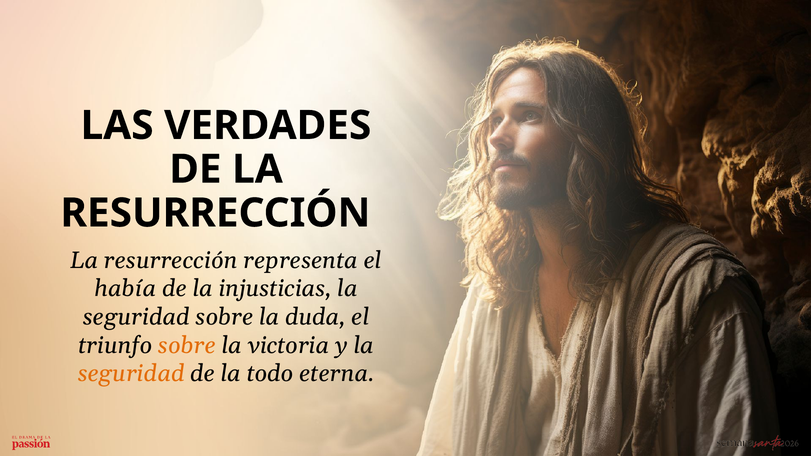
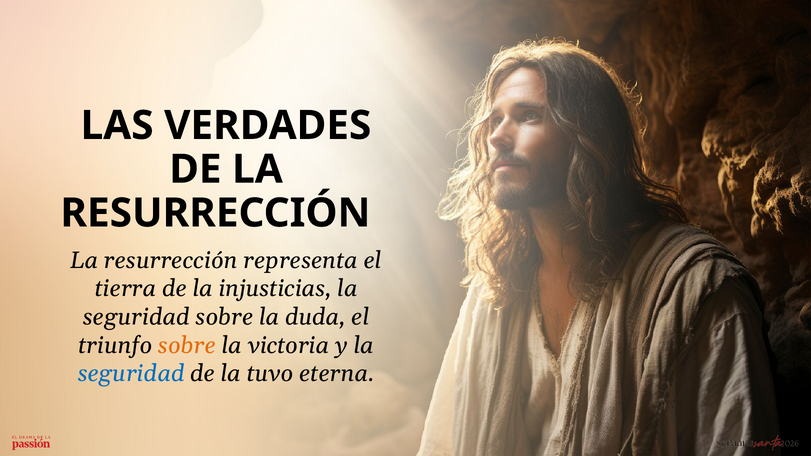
había: había -> tierra (125, 289)
seguridad colour: orange -> blue (131, 374)
todo: todo -> tuvo (270, 374)
